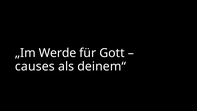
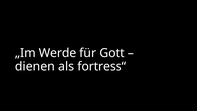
causes: causes -> dienen (35, 66)
deinem“: deinem“ -> fortress“ (102, 66)
